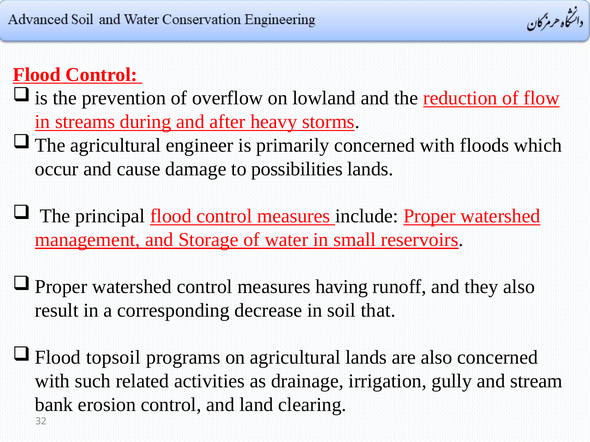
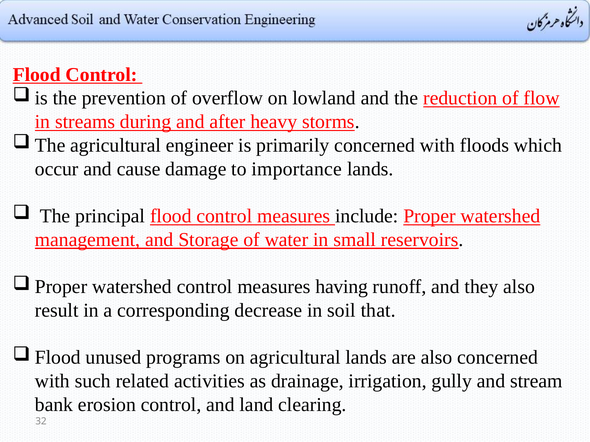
possibilities: possibilities -> importance (297, 169)
topsoil: topsoil -> unused (113, 358)
